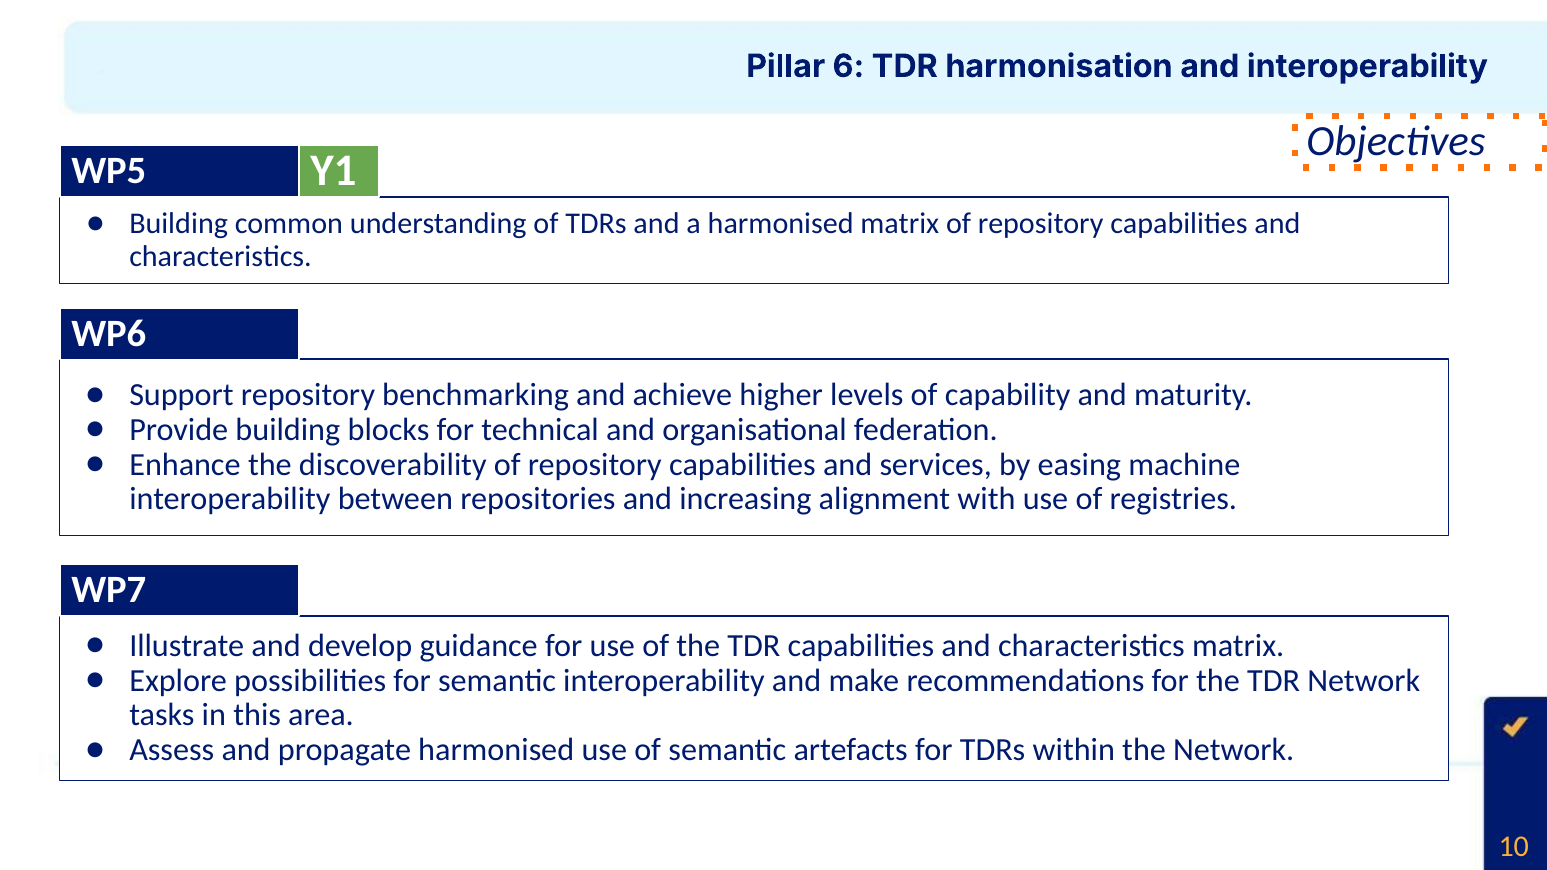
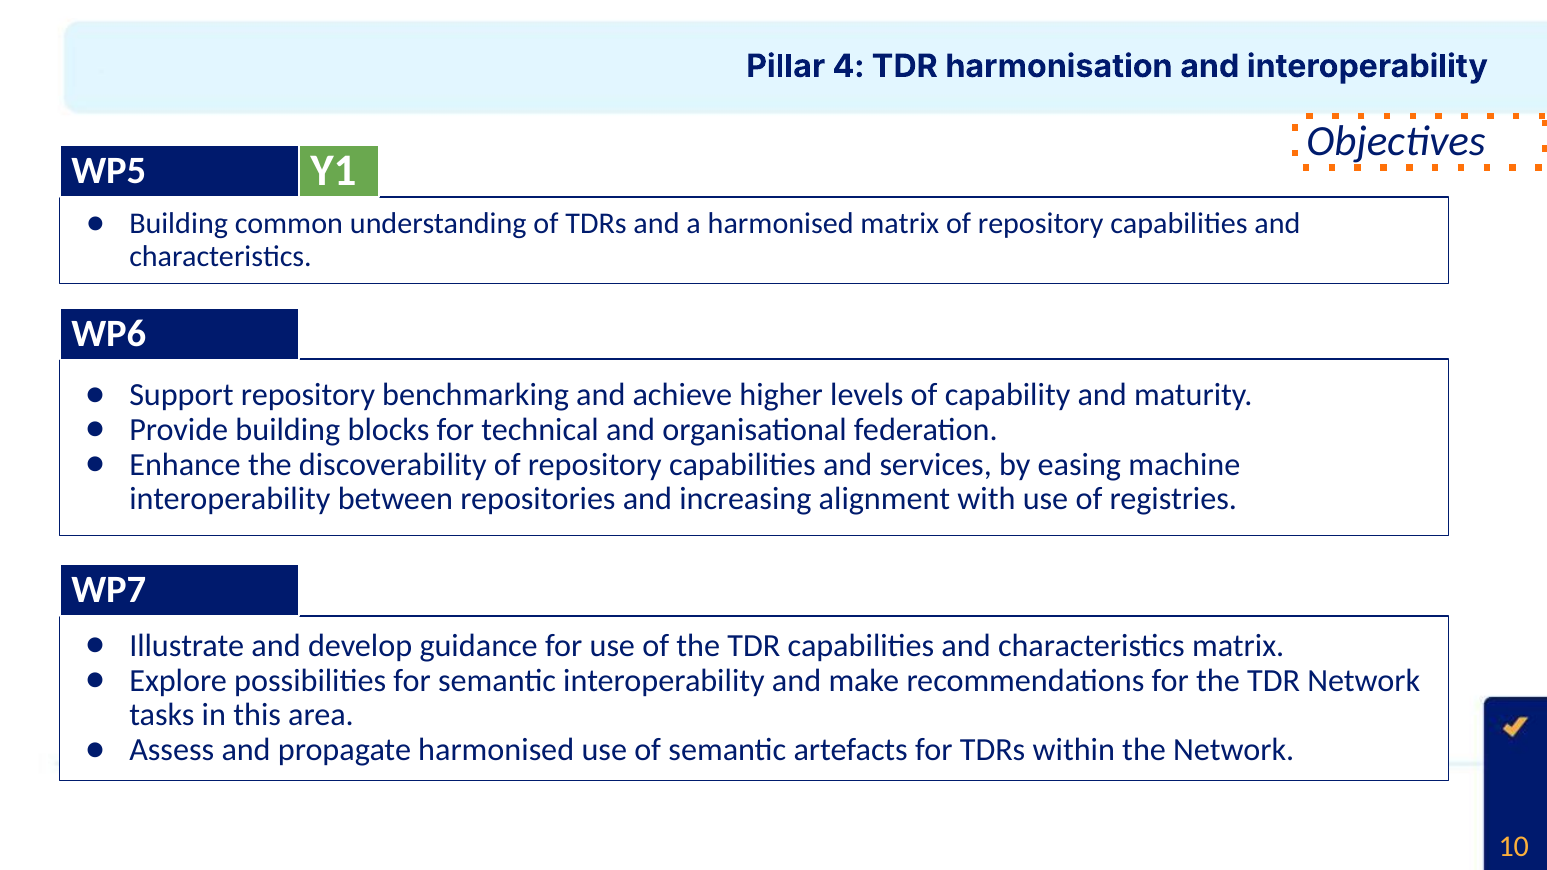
6: 6 -> 4 (849, 66)
